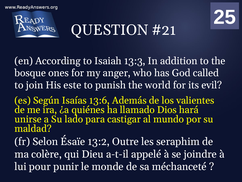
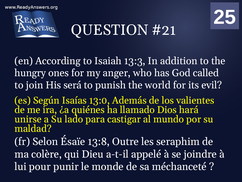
bosque: bosque -> hungry (30, 73)
este: este -> será (73, 85)
13:6: 13:6 -> 13:0 (99, 100)
13:2: 13:2 -> 13:8 (99, 141)
